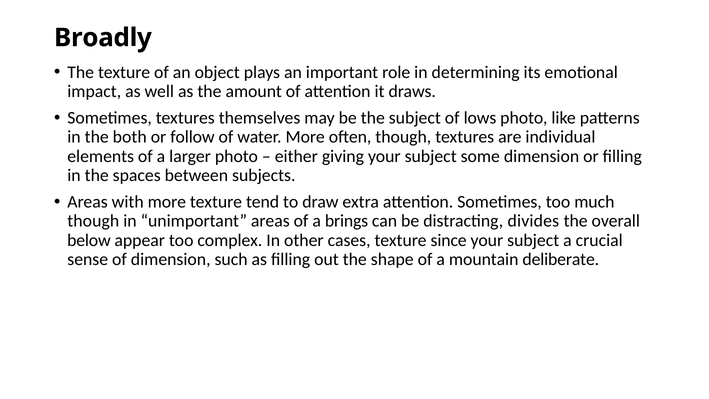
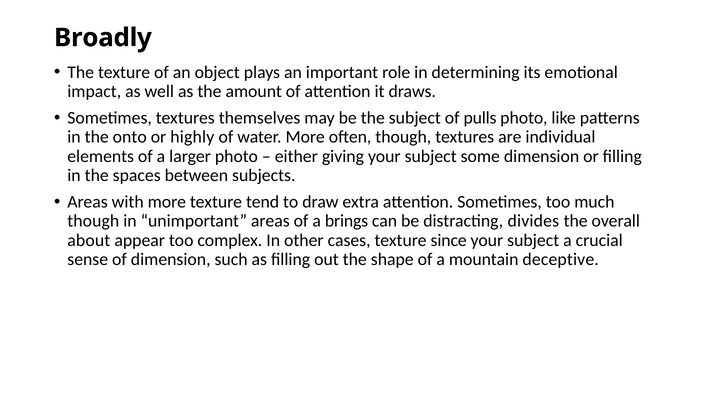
lows: lows -> pulls (480, 118)
both: both -> onto (130, 137)
follow: follow -> highly (192, 137)
below: below -> about (89, 240)
deliberate: deliberate -> deceptive (561, 259)
